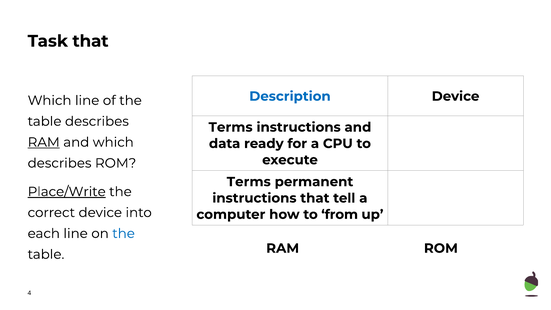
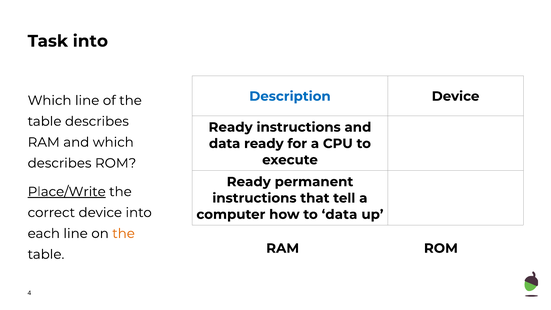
Task that: that -> into (90, 41)
Terms: Terms -> Ready (231, 127)
RAM underline: present -> none (44, 142)
Terms: Terms -> Ready (249, 182)
to from: from -> data (340, 214)
the colour: blue -> orange (124, 233)
